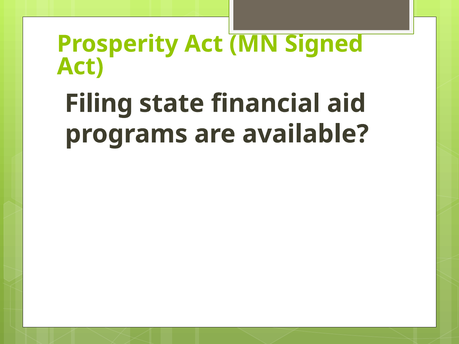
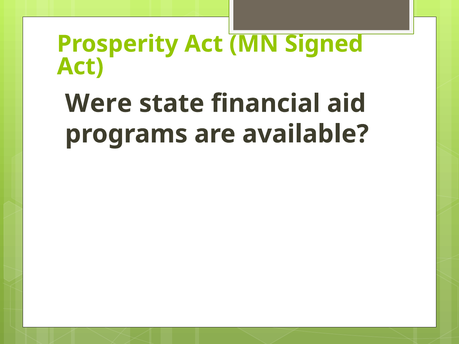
Filing: Filing -> Were (99, 104)
